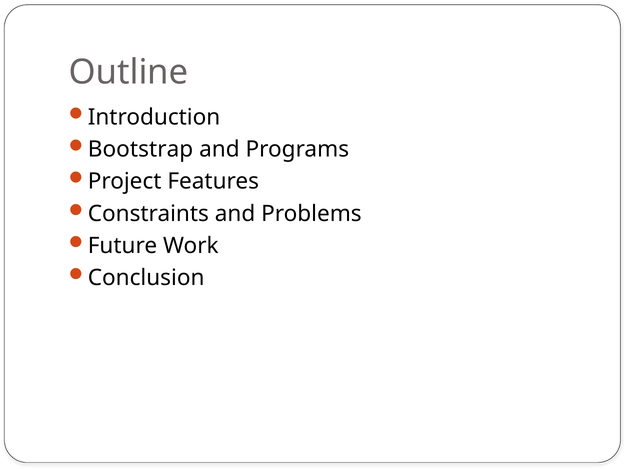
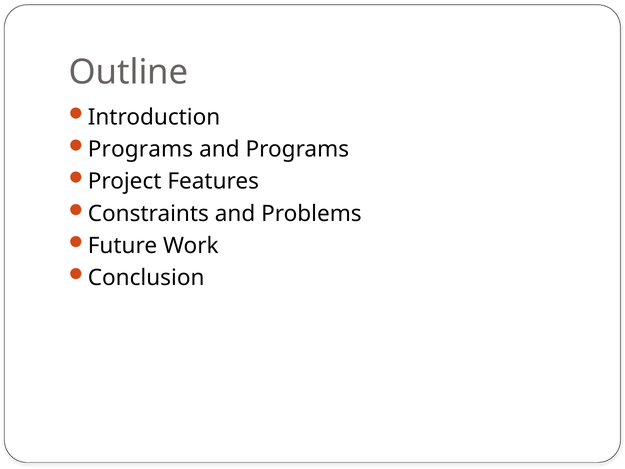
Bootstrap: Bootstrap -> Programs (140, 149)
